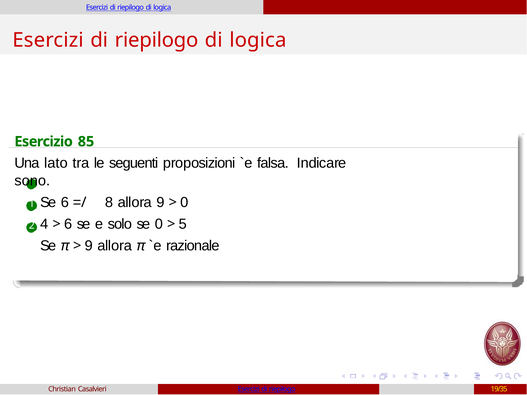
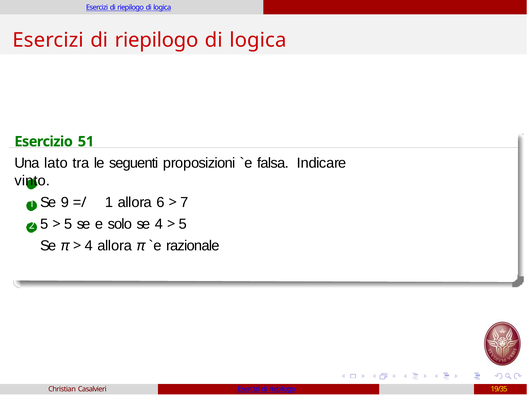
85: 85 -> 51 (86, 142)
sono: sono -> vinto (32, 181)
Se 6: 6 -> 9 (65, 203)
8: 8 -> 1 (109, 203)
allora 9: 9 -> 6 (160, 203)
0: 0 -> 7 (184, 203)
2 4: 4 -> 5 (44, 224)
6: 6 -> 5 (68, 224)
se 0: 0 -> 4 (159, 224)
9: 9 -> 4 (89, 246)
